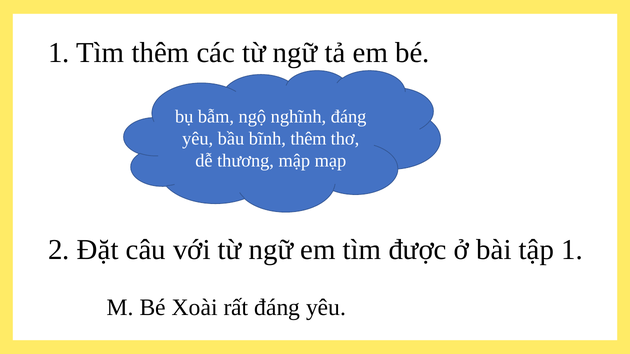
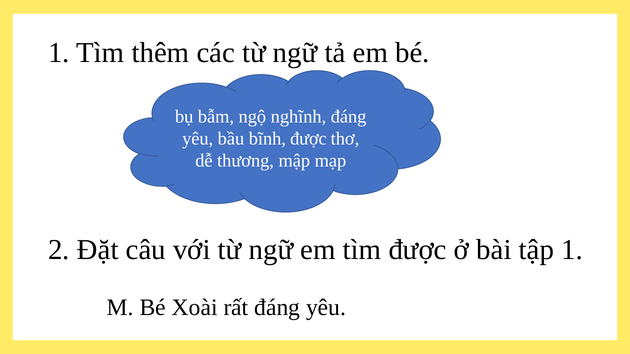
bĩnh thêm: thêm -> được (308, 139)
